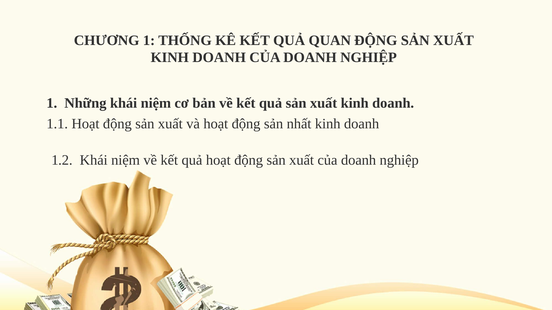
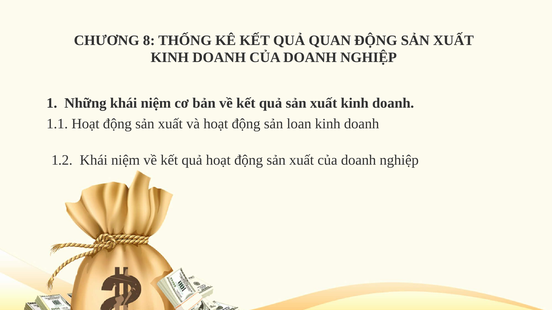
CHƯƠNG 1: 1 -> 8 (149, 40)
nhất: nhất -> loan (299, 124)
